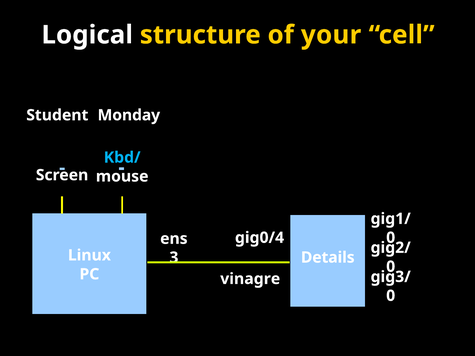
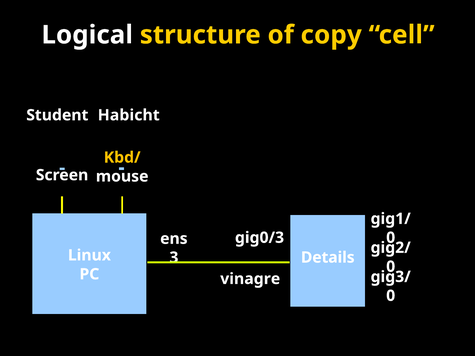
your: your -> copy (331, 35)
Monday: Monday -> Habicht (129, 115)
Kbd/ colour: light blue -> yellow (122, 158)
gig0/4: gig0/4 -> gig0/3 (260, 238)
